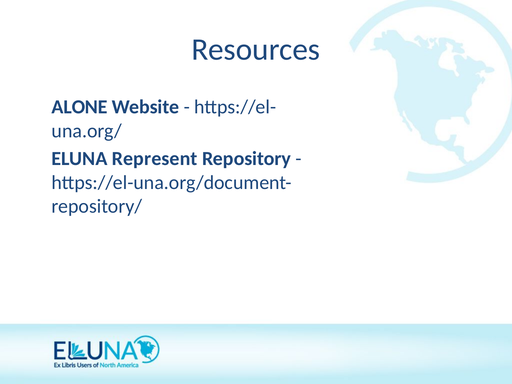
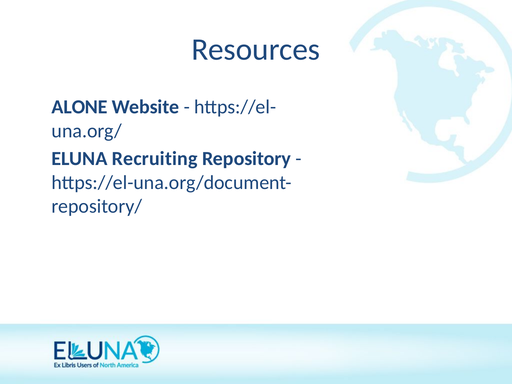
Represent: Represent -> Recruiting (155, 159)
